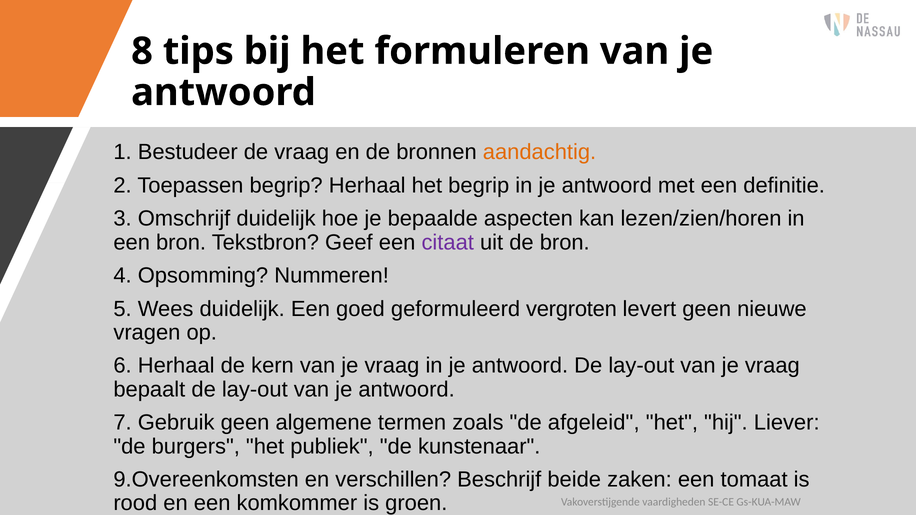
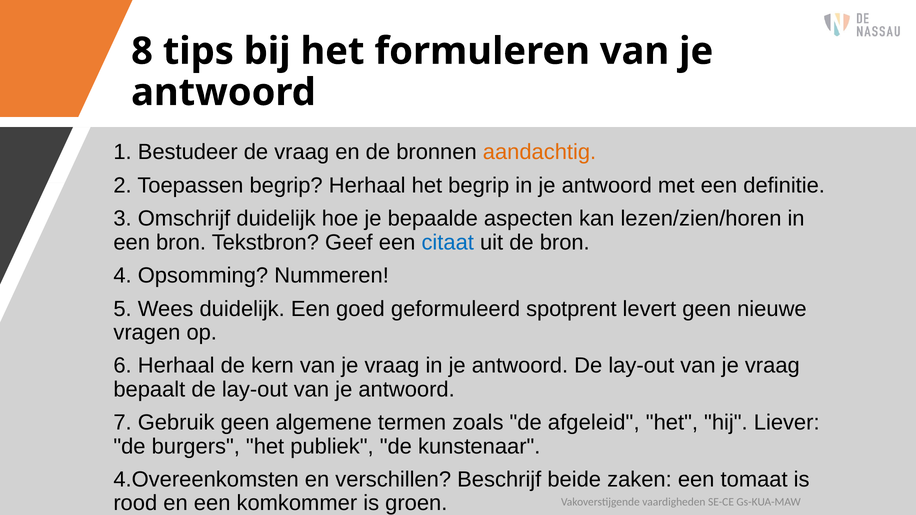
citaat colour: purple -> blue (448, 242)
vergroten: vergroten -> spotprent (571, 309)
9.Overeenkomsten: 9.Overeenkomsten -> 4.Overeenkomsten (206, 480)
